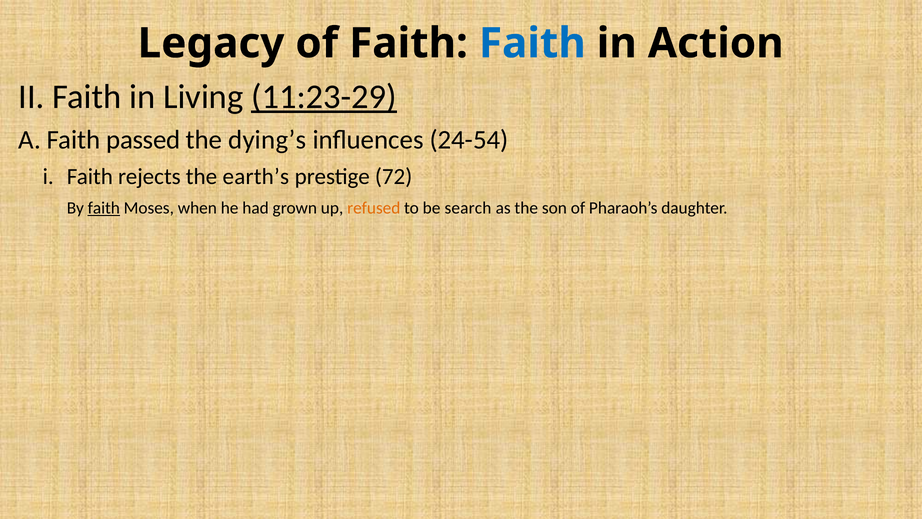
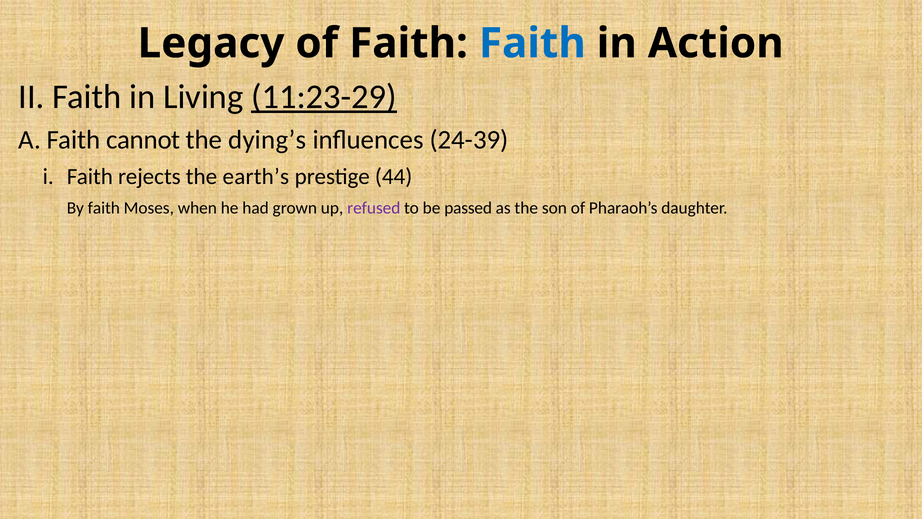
passed: passed -> cannot (143, 140)
24-54: 24-54 -> 24-39 (469, 140)
72: 72 -> 44 (394, 176)
faith underline: present -> none (104, 208)
refused colour: orange -> purple (374, 208)
search: search -> passed (468, 208)
